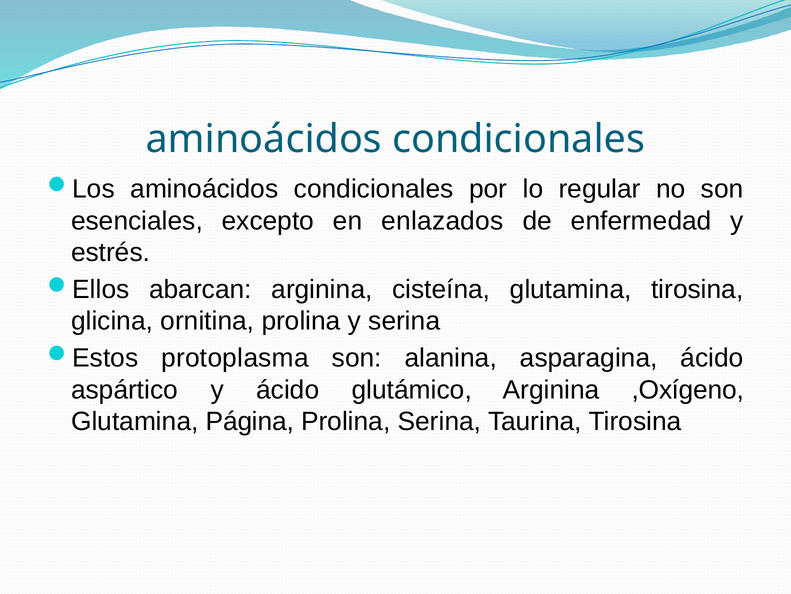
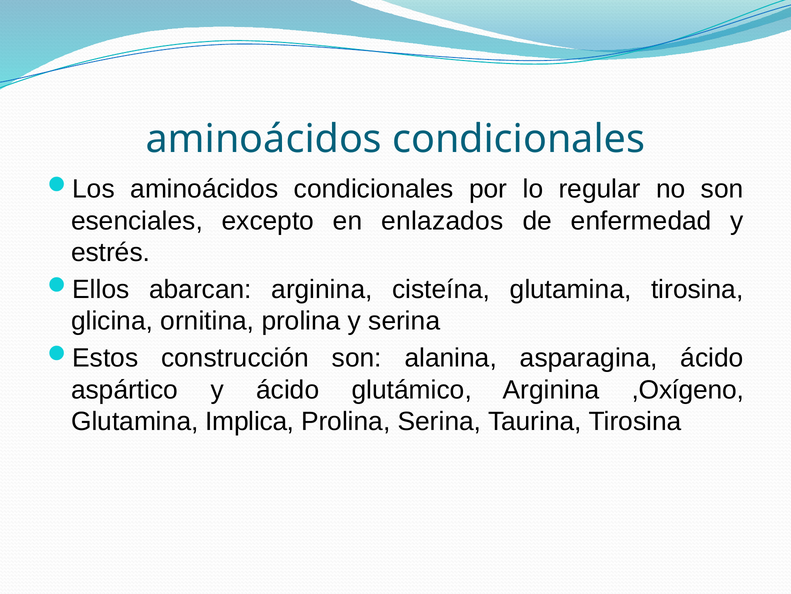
protoplasma: protoplasma -> construcción (235, 358)
Página: Página -> Implica (250, 421)
